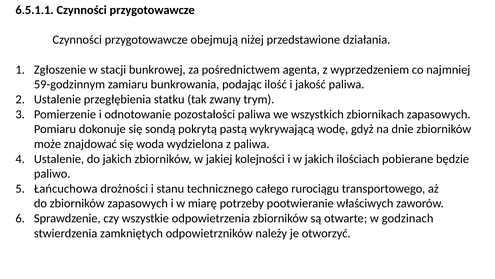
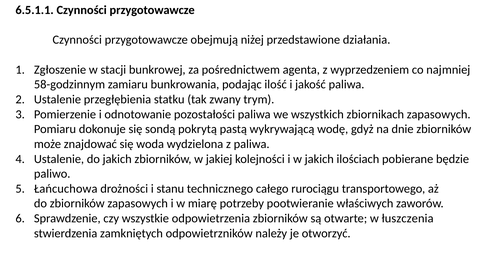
59-godzinnym: 59-godzinnym -> 58-godzinnym (70, 84)
godzinach: godzinach -> łuszczenia (408, 218)
